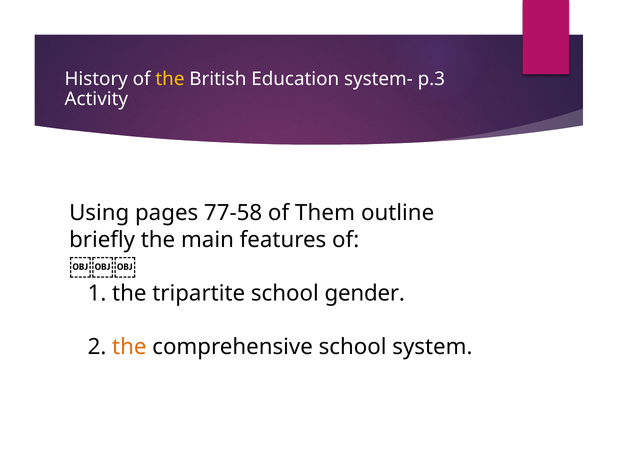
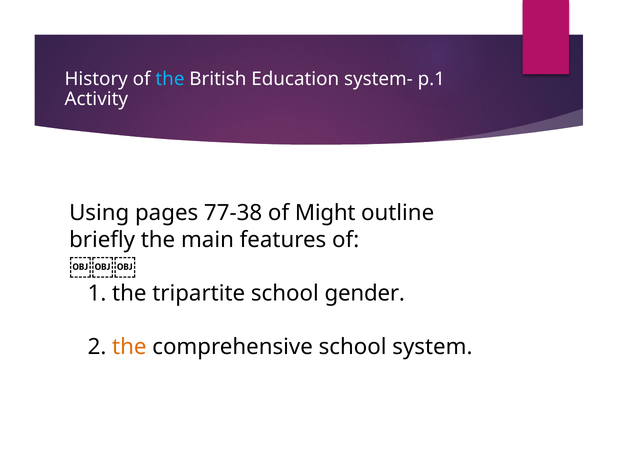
the colour: yellow -> light blue (170, 79)
p.3: p.3 -> p.1 (431, 79)
77-58: 77-58 -> 77-38 (233, 213)
Them: Them -> Might (325, 213)
